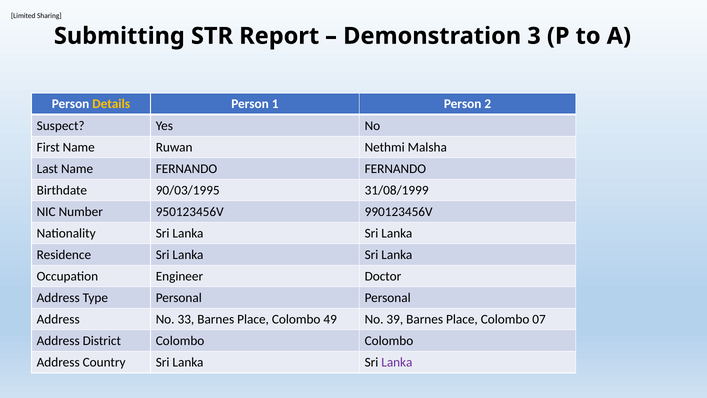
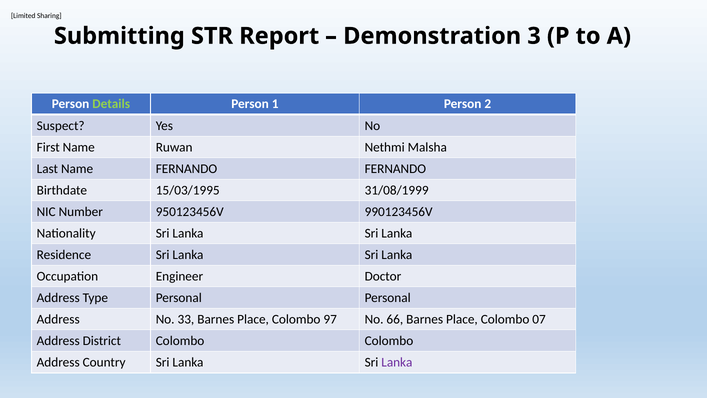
Details colour: yellow -> light green (111, 104)
90/03/1995: 90/03/1995 -> 15/03/1995 (188, 190)
49: 49 -> 97 (330, 319)
39: 39 -> 66 (395, 319)
